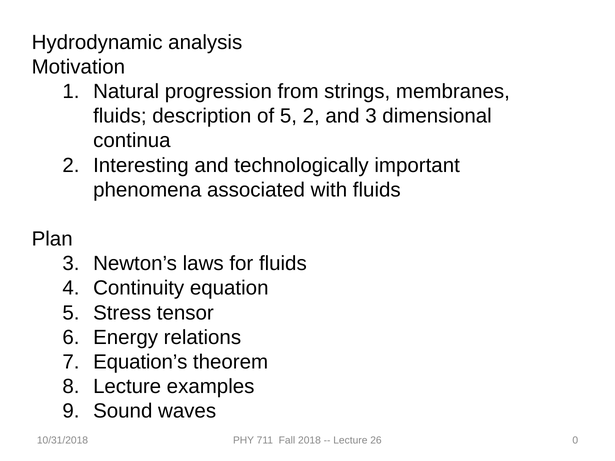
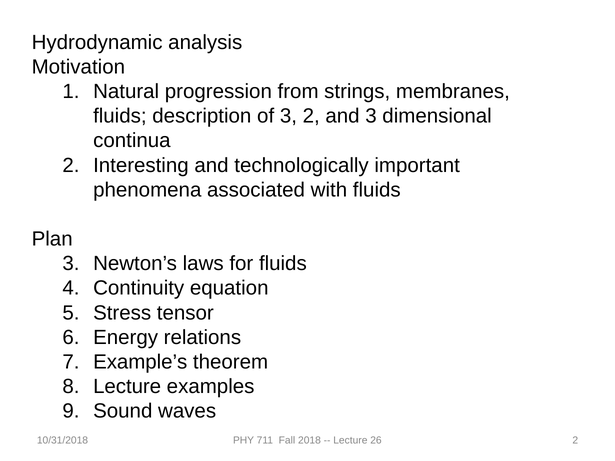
of 5: 5 -> 3 (288, 116)
Equation’s: Equation’s -> Example’s (140, 362)
26 0: 0 -> 2 (575, 440)
